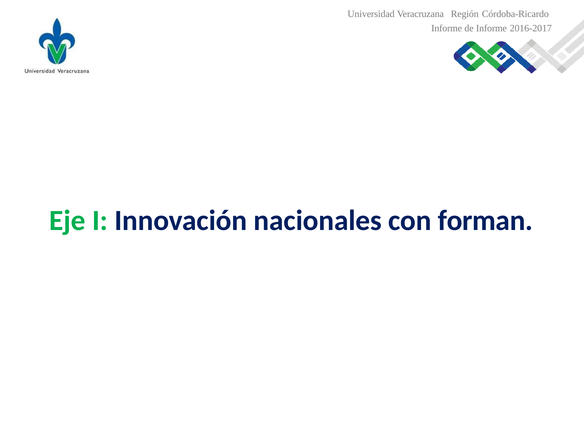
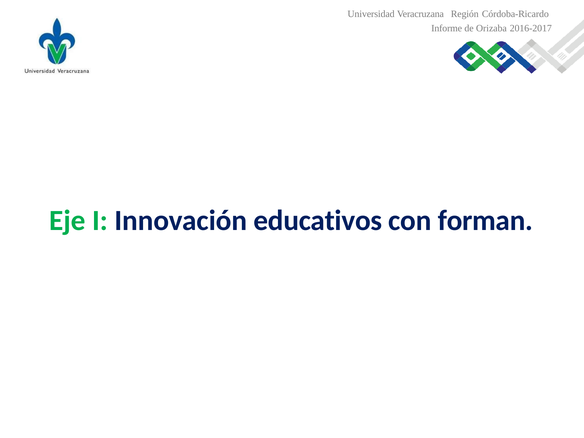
de Informe: Informe -> Orizaba (491, 28)
nacionales: nacionales -> educativos (318, 221)
